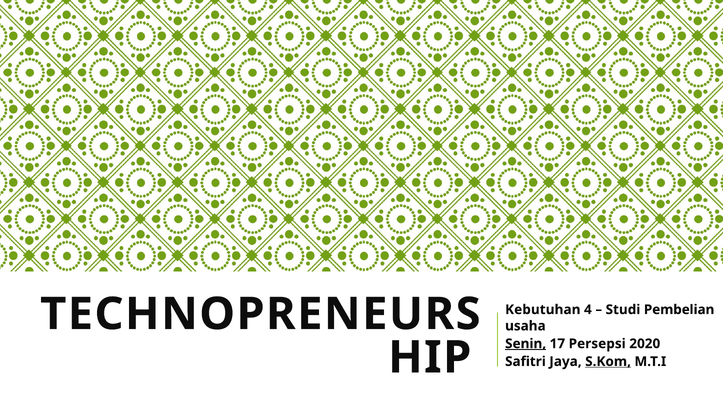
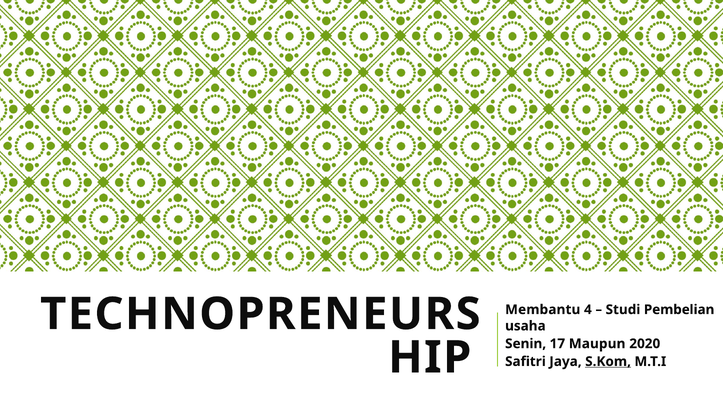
Kebutuhan: Kebutuhan -> Membantu (543, 309)
Senin underline: present -> none (526, 343)
Persepsi: Persepsi -> Maupun (597, 343)
